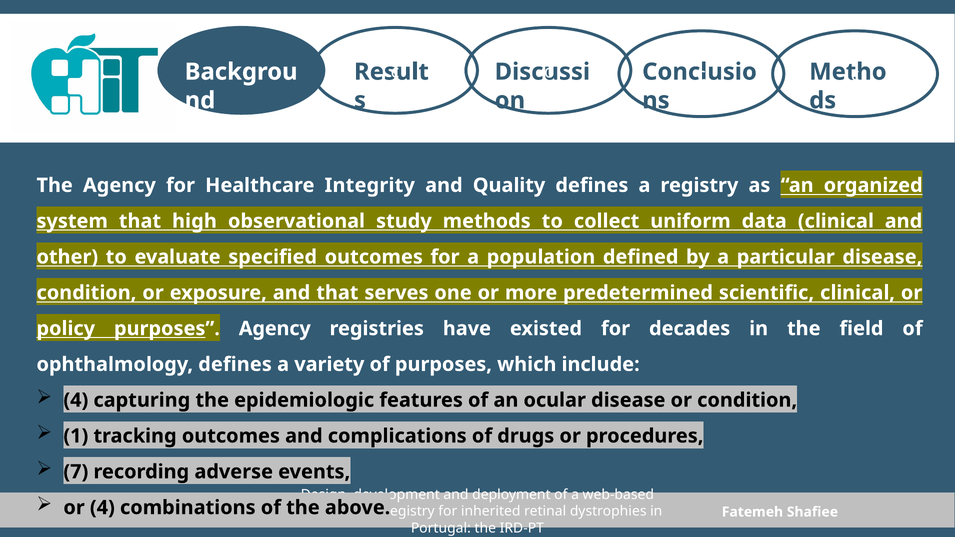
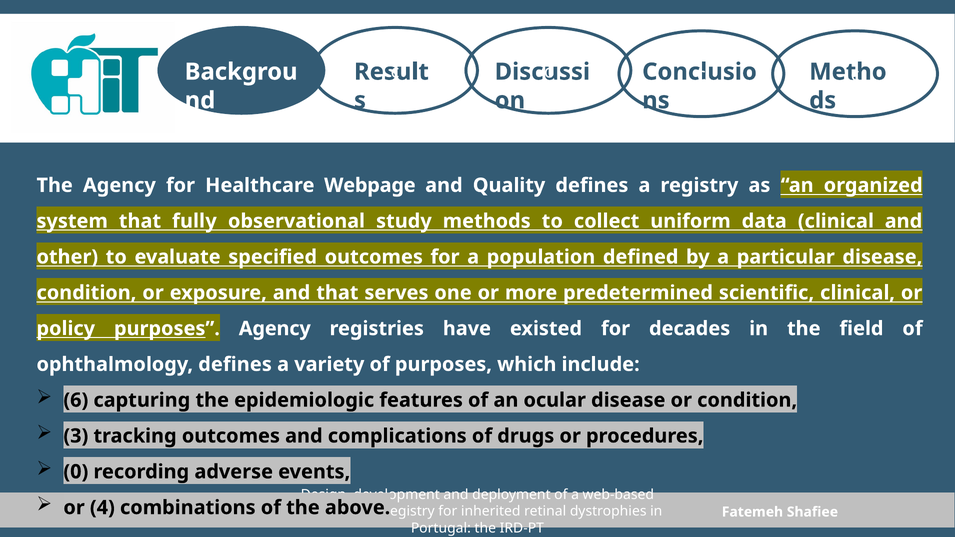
Integrity: Integrity -> Webpage (370, 185)
high: high -> fully (194, 221)
4: 4 -> 6 (76, 400)
1: 1 -> 3 (76, 436)
7: 7 -> 0 (76, 472)
